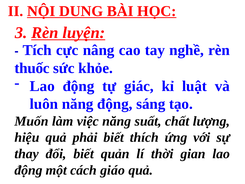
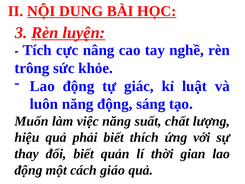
thuốc: thuốc -> trông (32, 68)
